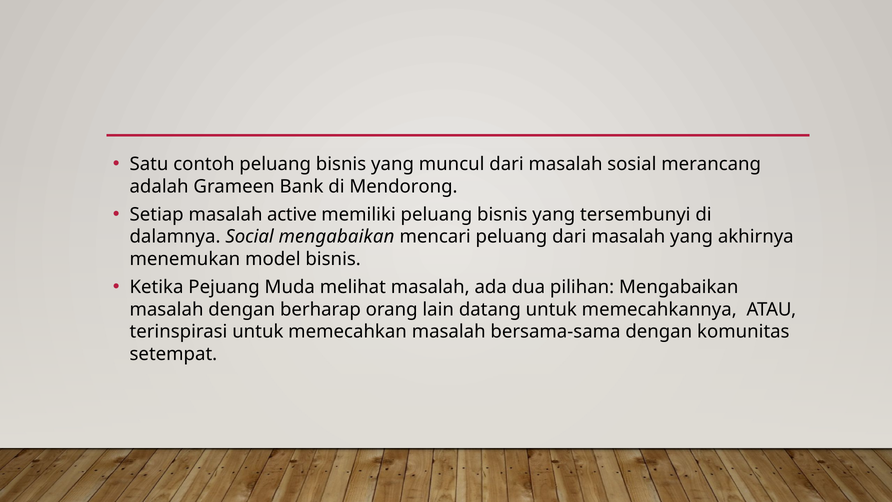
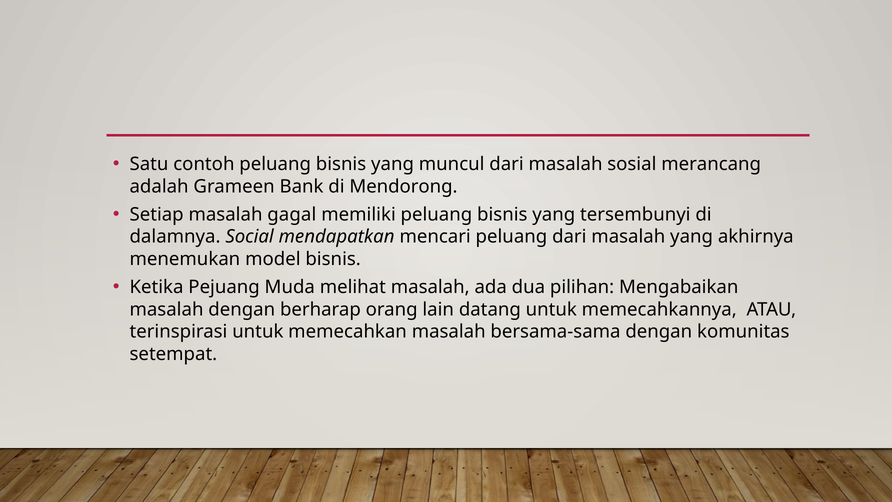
active: active -> gagal (292, 214)
Social mengabaikan: mengabaikan -> mendapatkan (337, 237)
